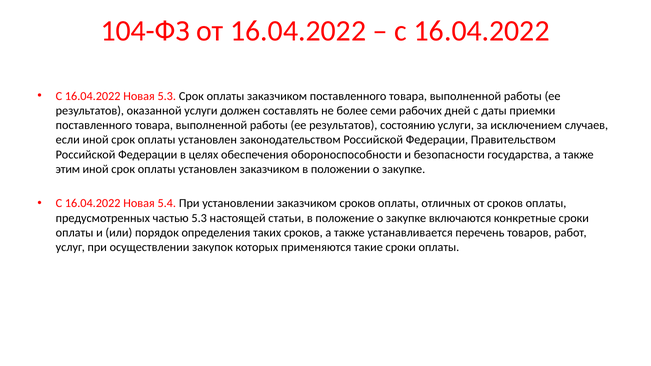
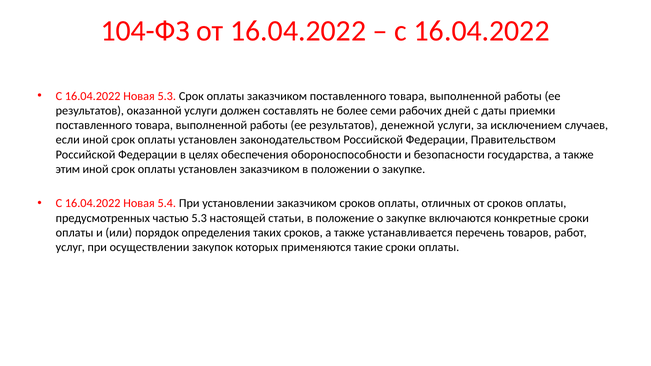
состоянию: состоянию -> денежной (408, 125)
